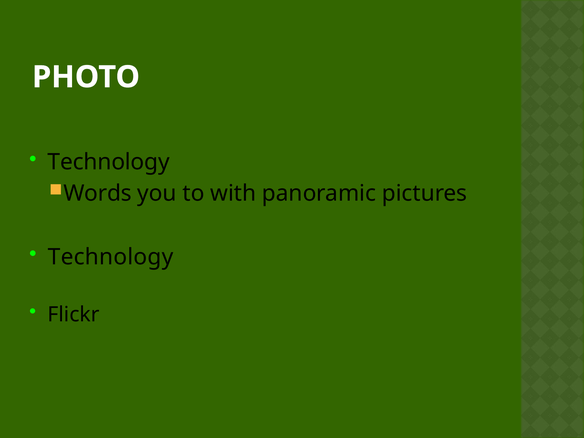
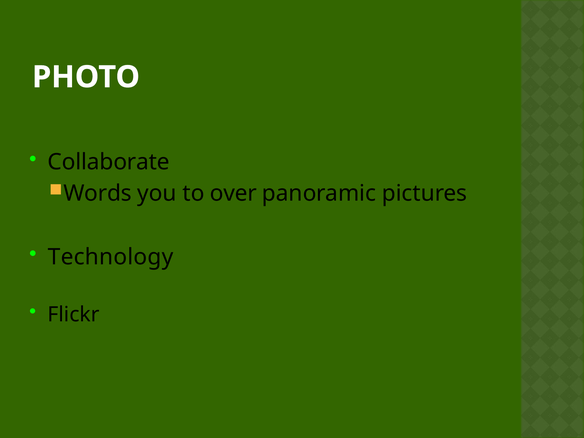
Technology: Technology -> Collaborate (109, 162)
with: with -> over (233, 193)
